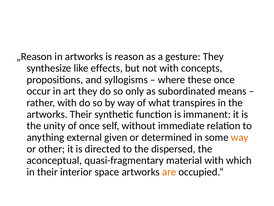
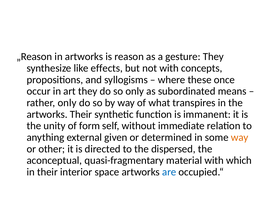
rather with: with -> only (67, 103)
of once: once -> form (90, 126)
are colour: orange -> blue (169, 172)
